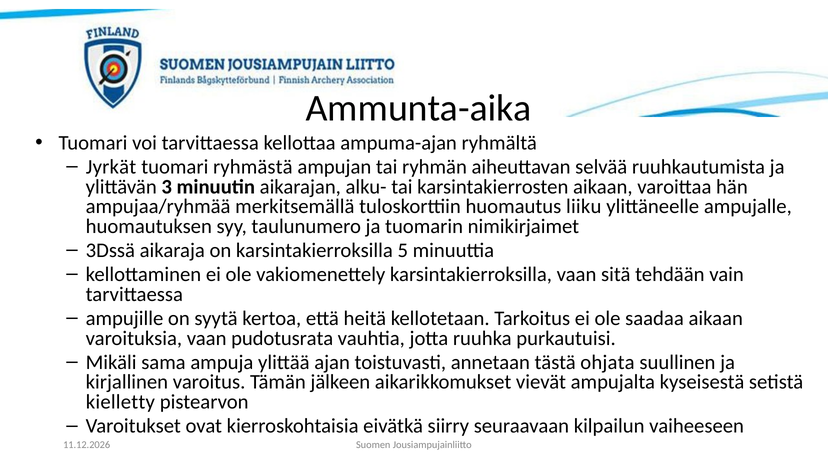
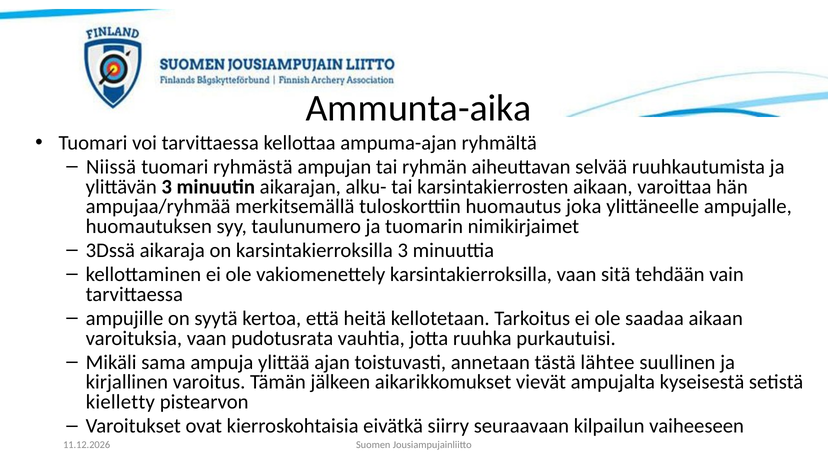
Jyrkät: Jyrkät -> Niissä (111, 167)
liiku: liiku -> joka (584, 207)
karsintakierroksilla 5: 5 -> 3 (403, 250)
ohjata: ohjata -> lähtee (607, 362)
